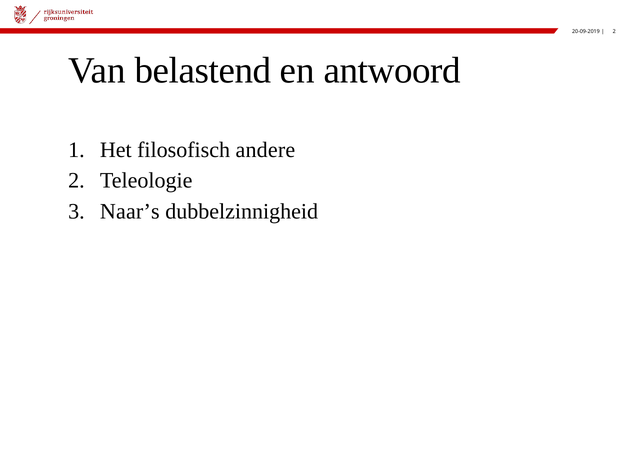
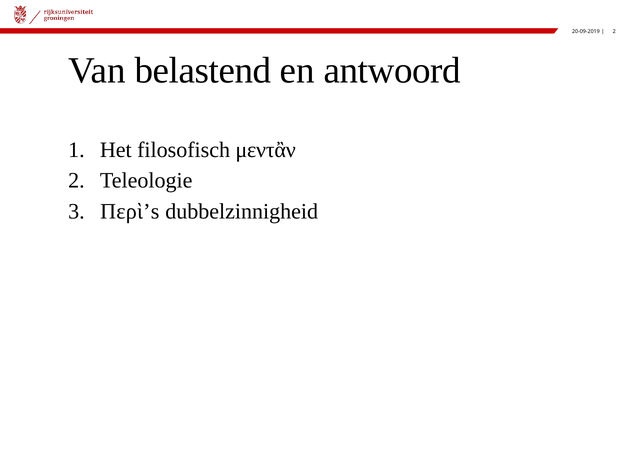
andere: andere -> μεντἂν (266, 150)
Naar’s: Naar’s -> Περὶ’s (130, 212)
